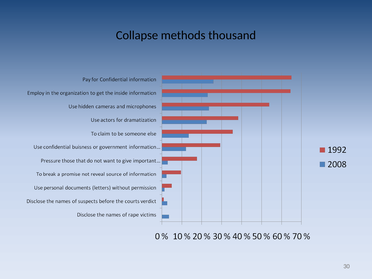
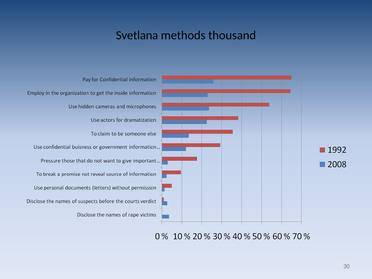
Collapse: Collapse -> Svetlana (137, 35)
